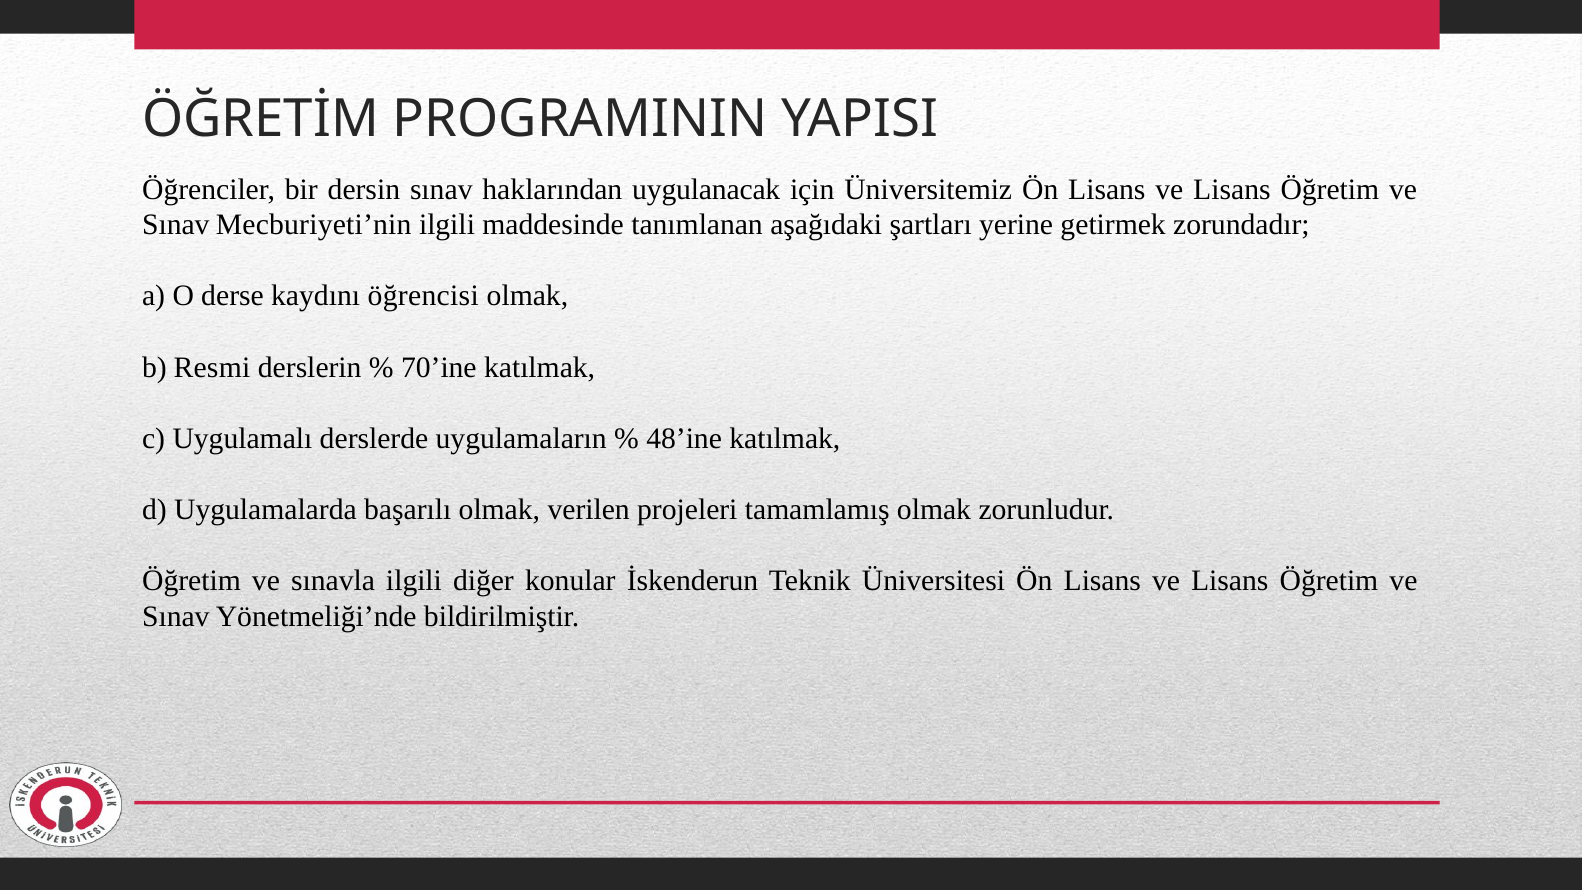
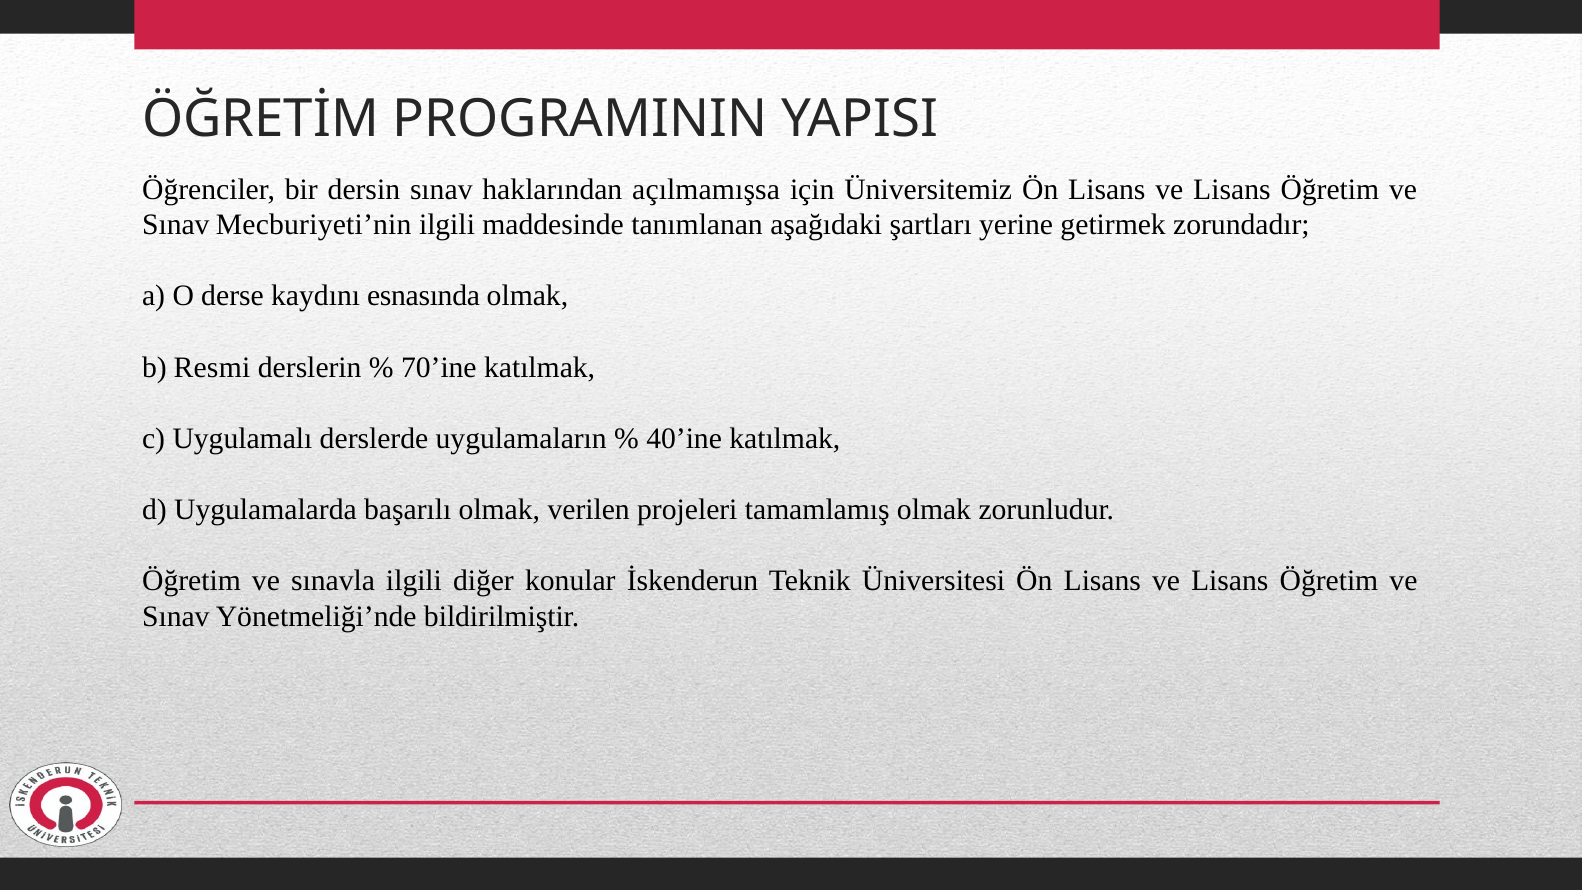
uygulanacak: uygulanacak -> açılmamışsa (706, 189)
öğrencisi: öğrencisi -> esnasında (424, 296)
48’ine: 48’ine -> 40’ine (684, 438)
